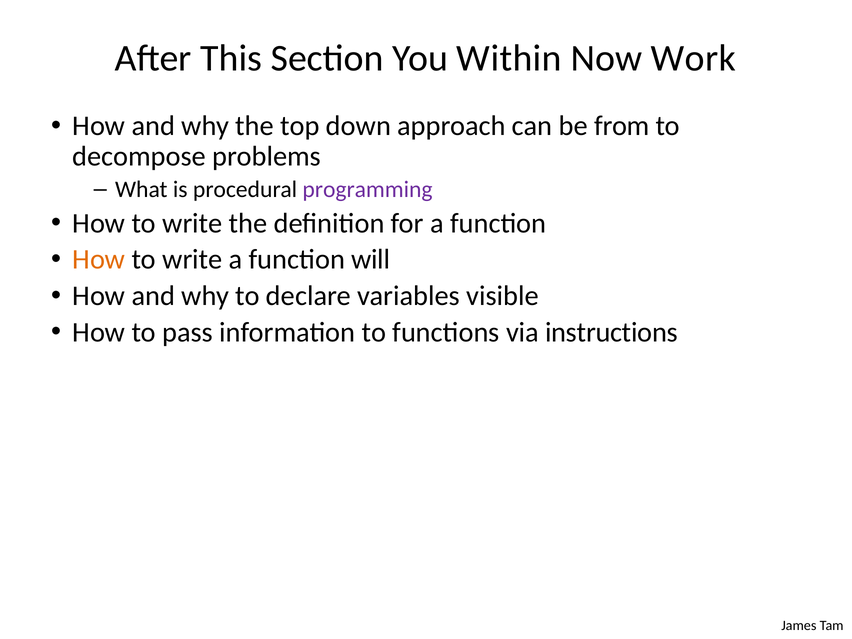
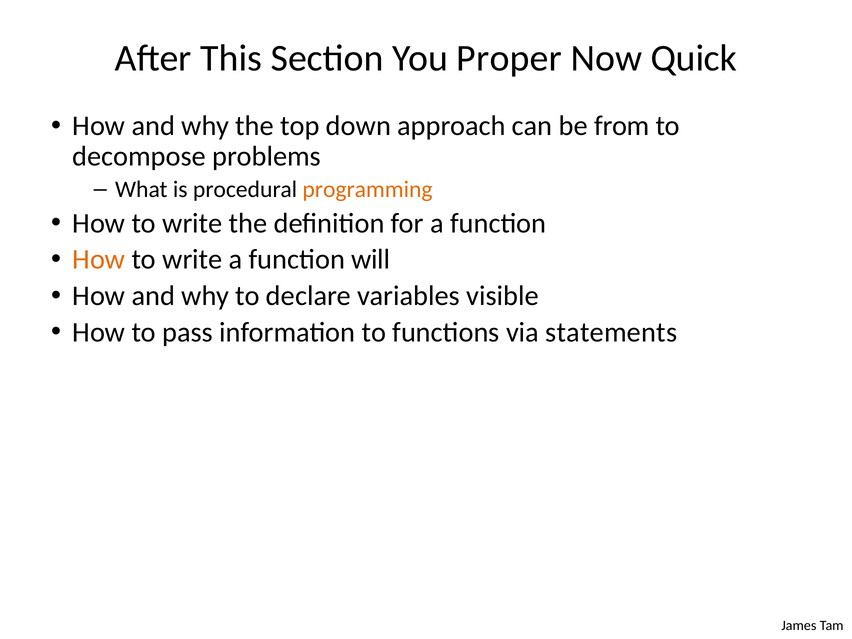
Within: Within -> Proper (509, 58)
Work: Work -> Quick (694, 58)
programming colour: purple -> orange (368, 189)
instructions: instructions -> statements (611, 332)
